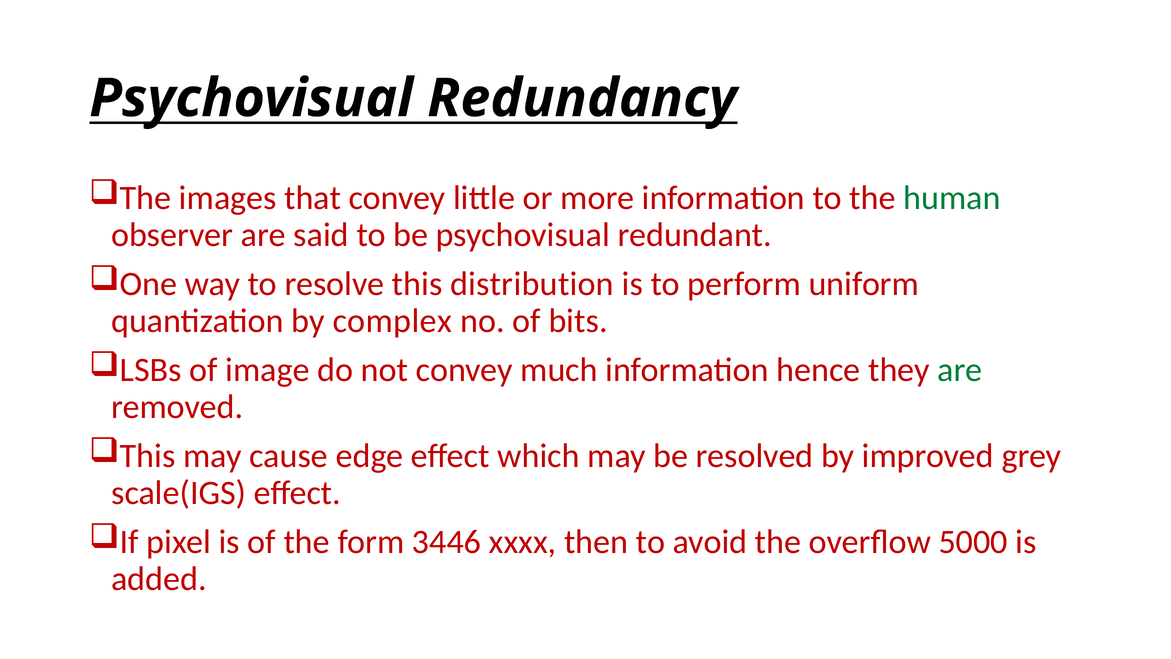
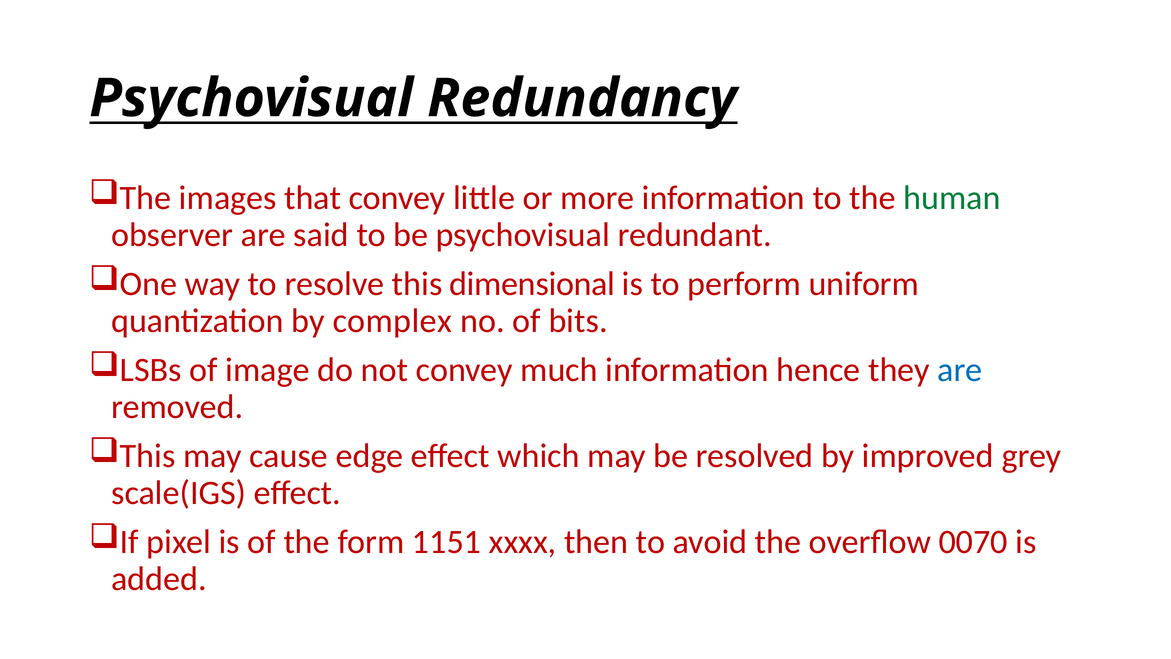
distribution: distribution -> dimensional (532, 284)
are colour: green -> blue (960, 370)
3446: 3446 -> 1151 (447, 542)
5000: 5000 -> 0070 (973, 542)
